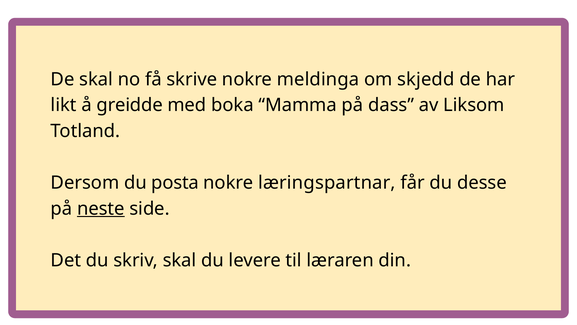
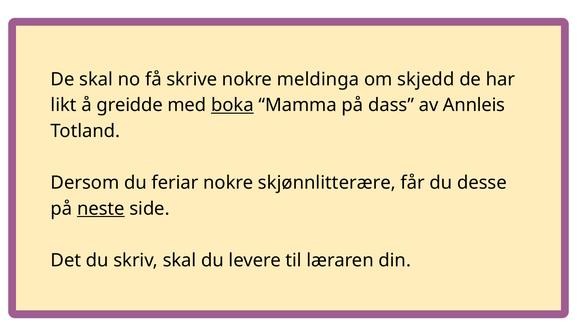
boka underline: none -> present (232, 105)
Liksom: Liksom -> Annleis (474, 105)
posta: posta -> feriar (175, 183)
læringspartnar: læringspartnar -> skjønnlitterære (327, 183)
